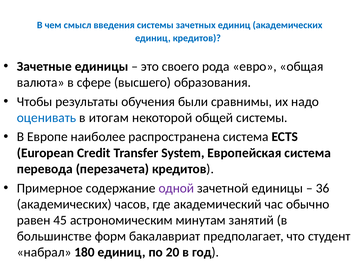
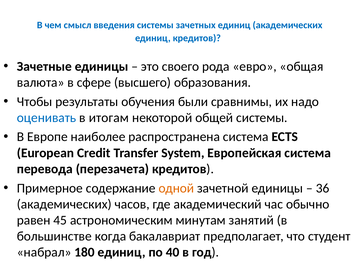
одной colour: purple -> orange (176, 188)
форм: форм -> когда (110, 236)
20: 20 -> 40 (173, 252)
